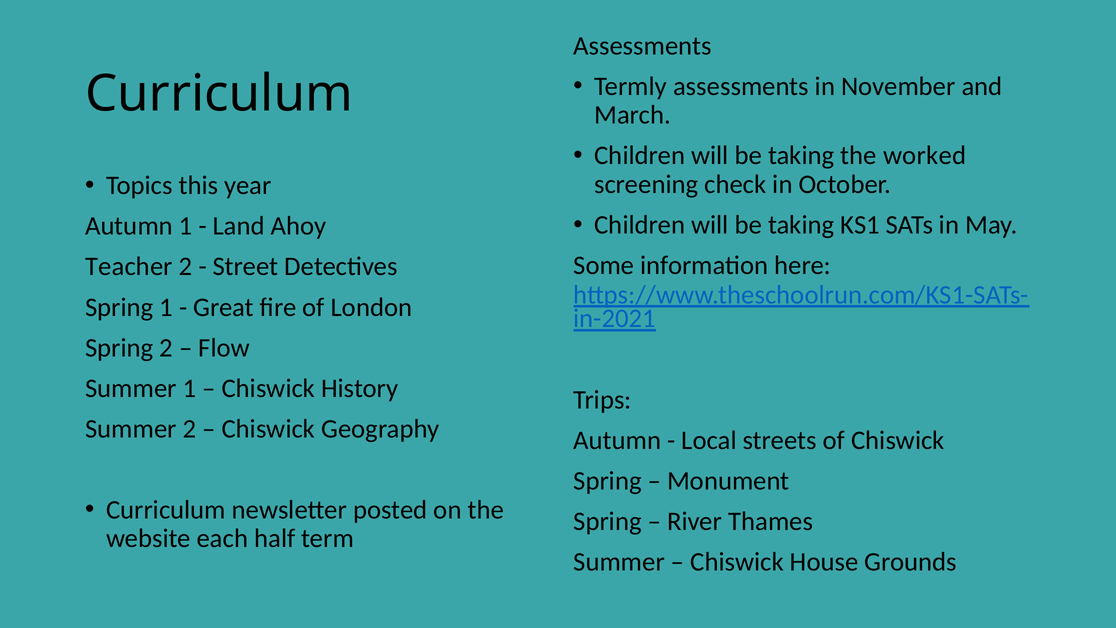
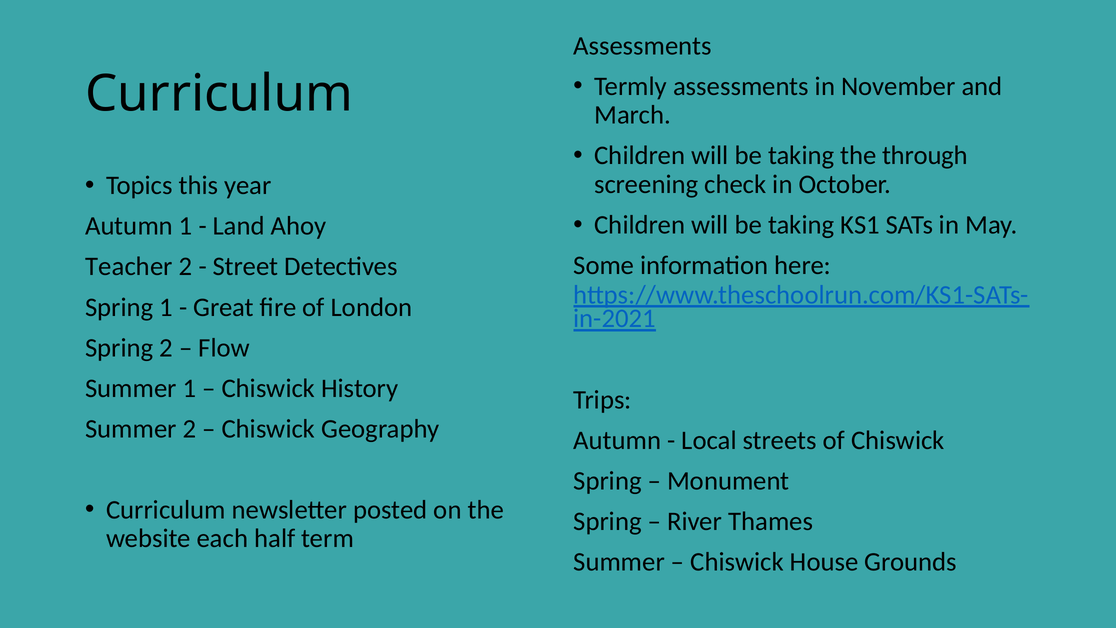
worked: worked -> through (925, 156)
